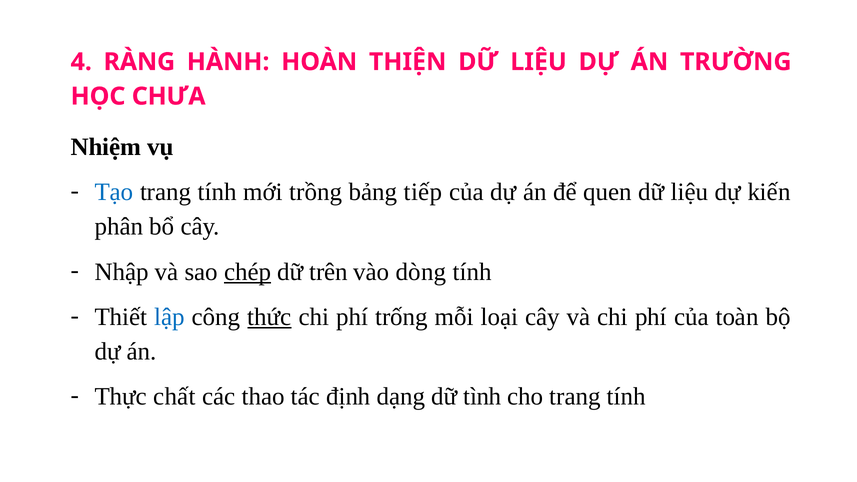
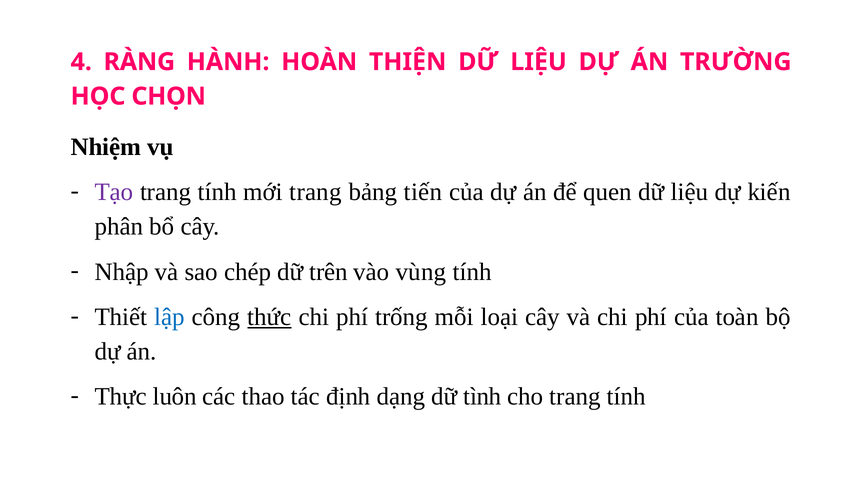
CHƯA: CHƯA -> CHỌN (169, 96)
Tạo colour: blue -> purple (114, 192)
mới trồng: trồng -> trang (316, 192)
tiếp: tiếp -> tiến (423, 192)
chép underline: present -> none (248, 272)
dòng: dòng -> vùng (421, 272)
chất: chất -> luôn (175, 397)
